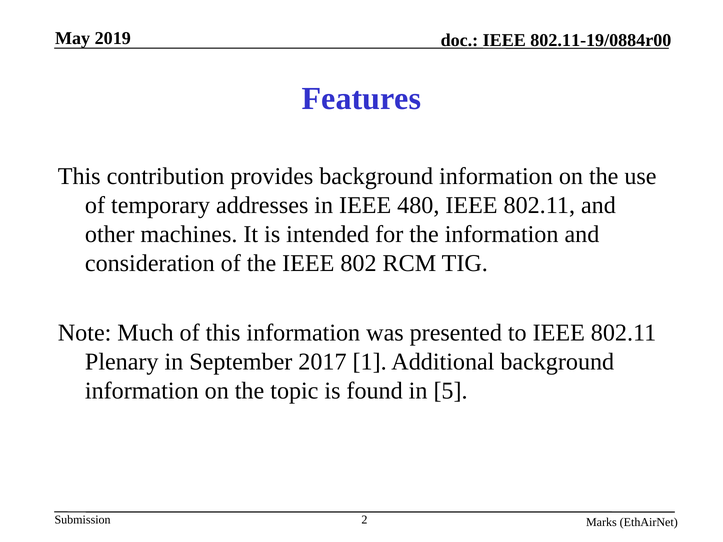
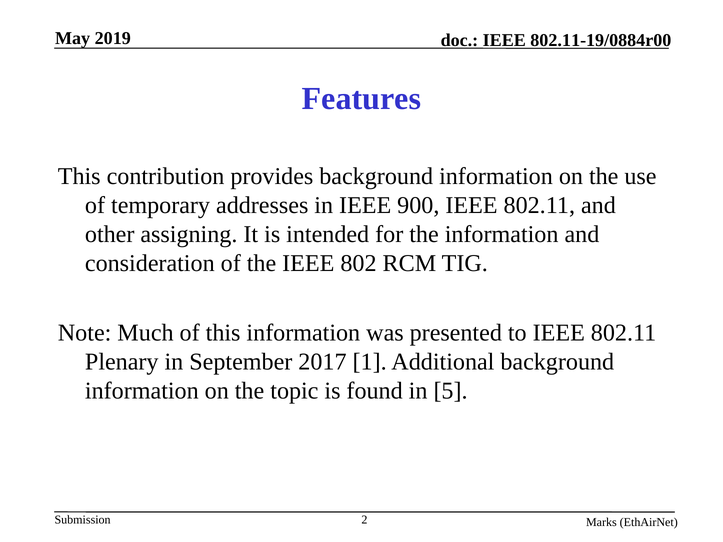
480: 480 -> 900 (418, 205)
machines: machines -> assigning (189, 234)
